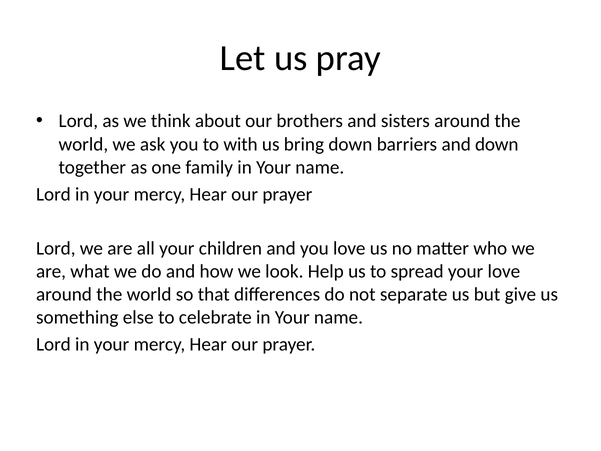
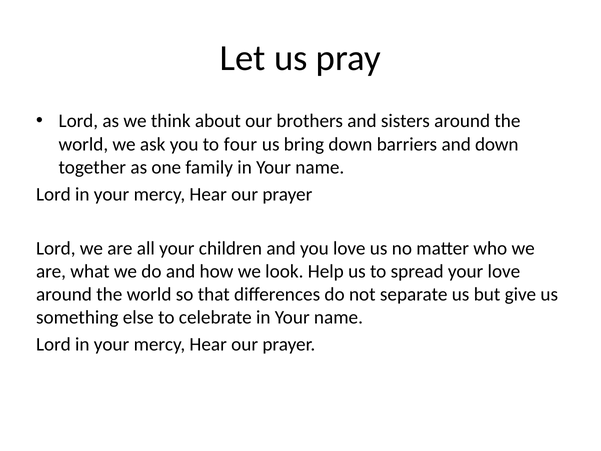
with: with -> four (240, 144)
